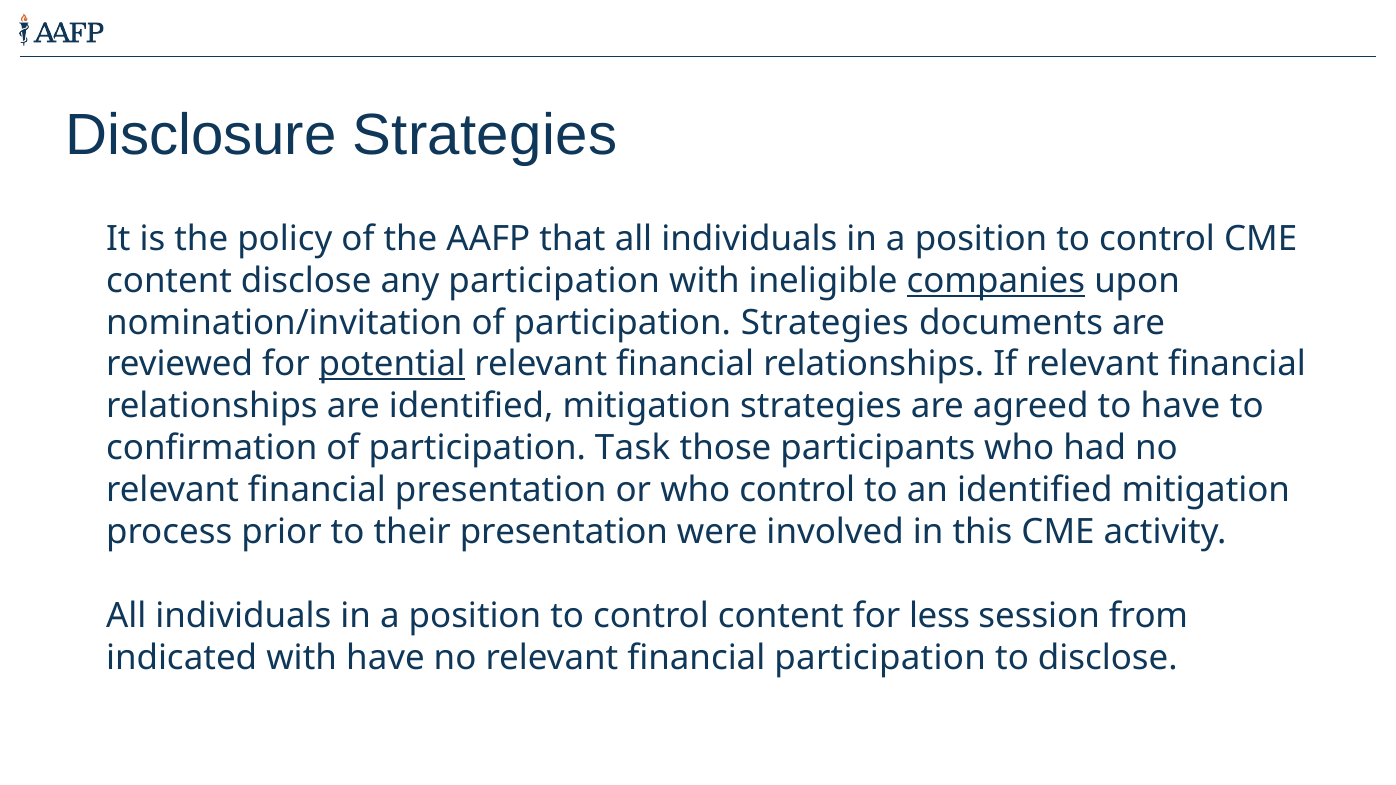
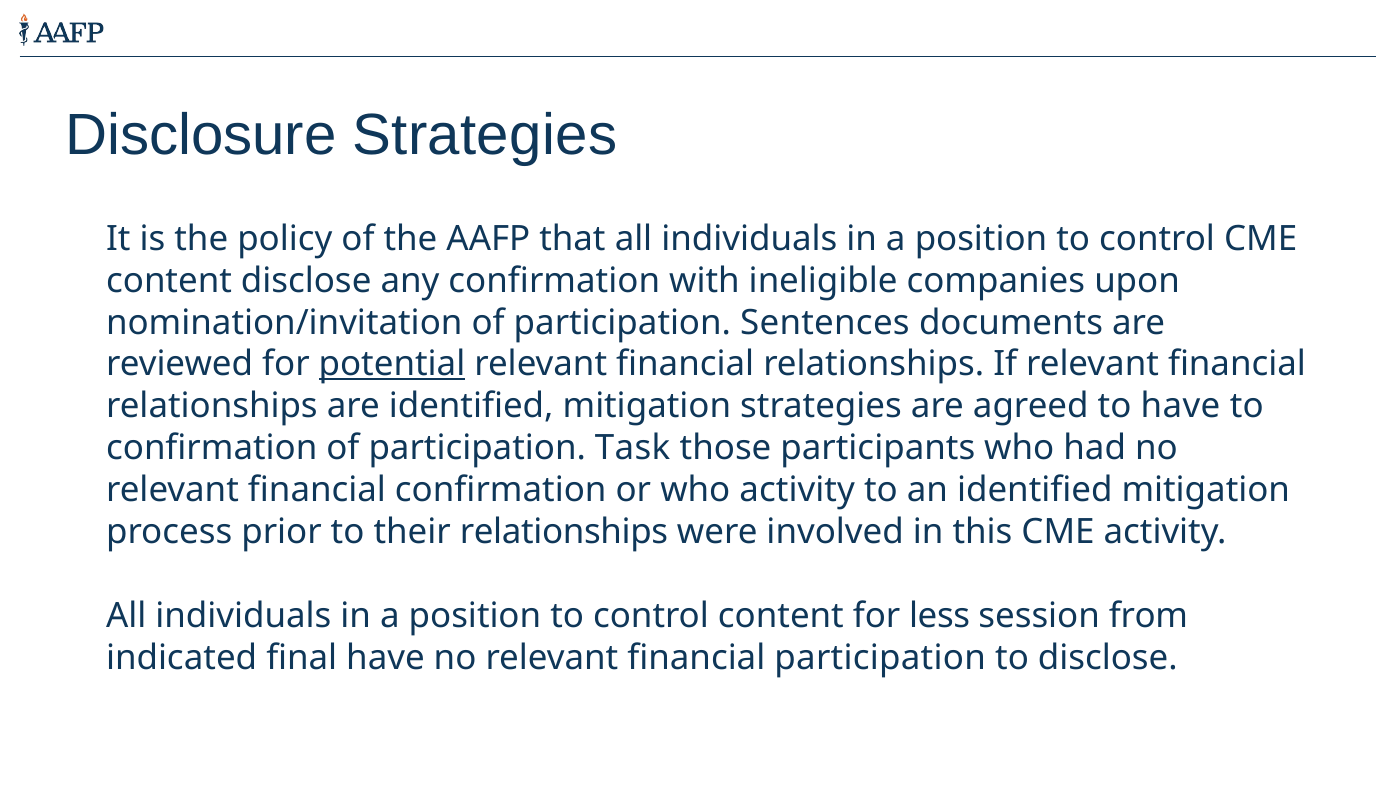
any participation: participation -> confirmation (554, 281)
companies underline: present -> none (996, 281)
participation Strategies: Strategies -> Sentences (825, 323)
financial presentation: presentation -> confirmation (501, 490)
who control: control -> activity (797, 490)
their presentation: presentation -> relationships (564, 532)
indicated with: with -> final (302, 658)
